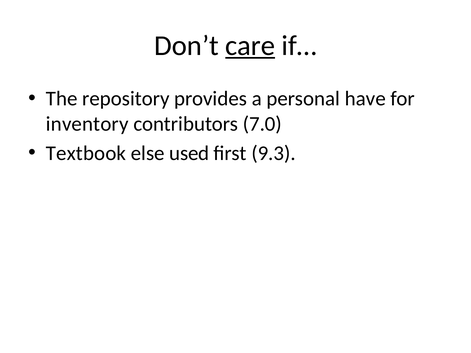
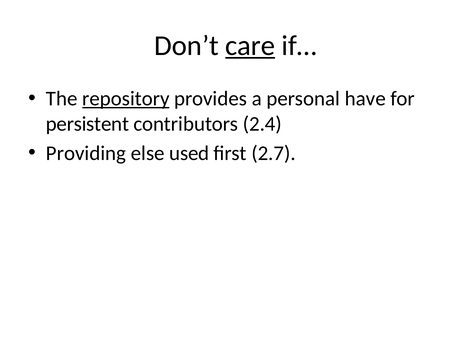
repository underline: none -> present (126, 99)
inventory: inventory -> persistent (87, 124)
7.0: 7.0 -> 2.4 (262, 124)
Textbook: Textbook -> Providing (86, 153)
9.3: 9.3 -> 2.7 (274, 153)
